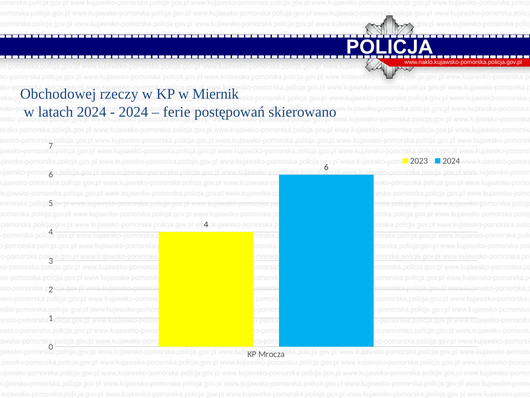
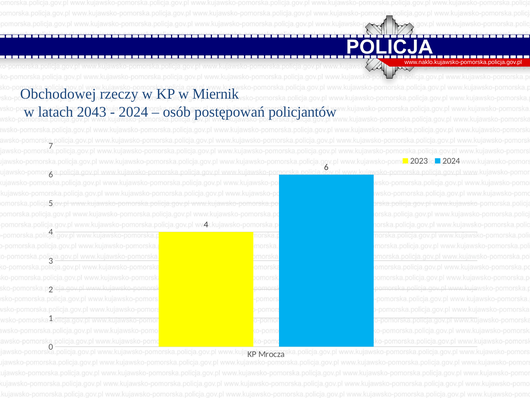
latach 2024: 2024 -> 2043 (92, 112)
ferie: ferie -> osób (177, 112)
skierowano: skierowano -> policjantów (302, 112)
